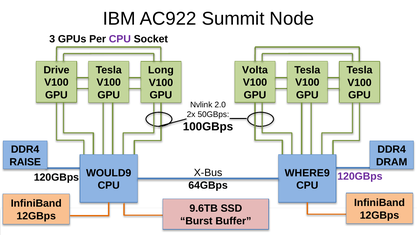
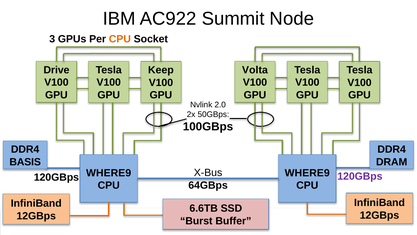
CPU colour: purple -> orange (120, 39)
Long: Long -> Keep (161, 70)
RAISE: RAISE -> BASIS (25, 162)
WOULD9: WOULD9 -> WHERE9 (109, 173)
9.6TB: 9.6TB -> 6.6TB (204, 208)
